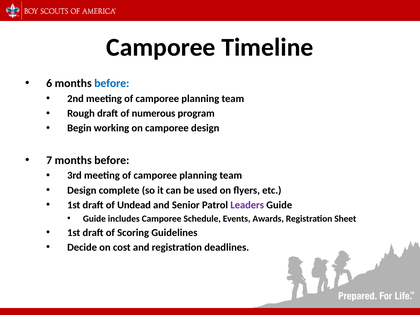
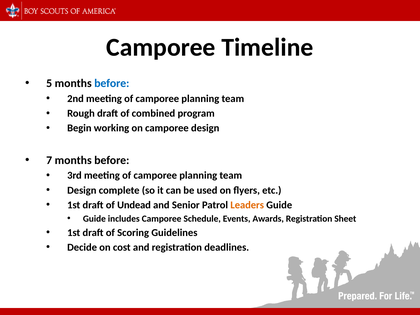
6: 6 -> 5 (49, 83)
numerous: numerous -> combined (153, 113)
Leaders colour: purple -> orange (247, 205)
